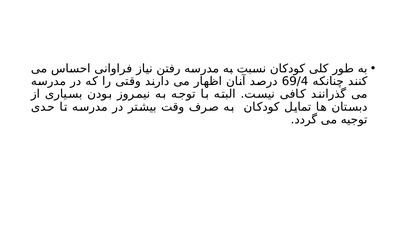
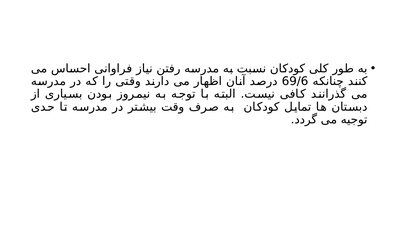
69/4: 69/4 -> 69/6 (295, 81)
